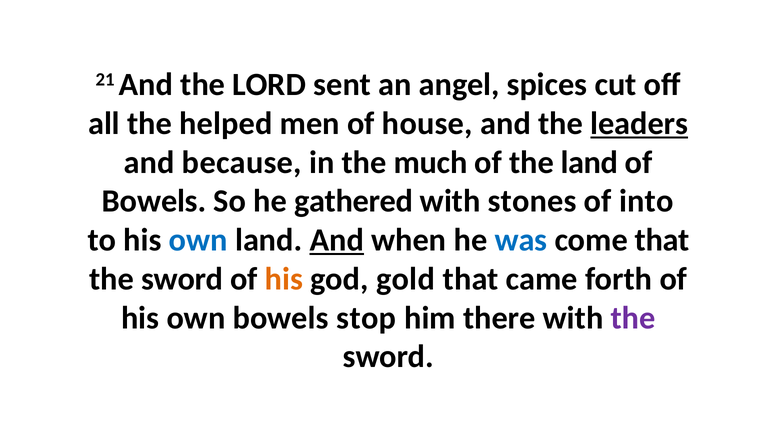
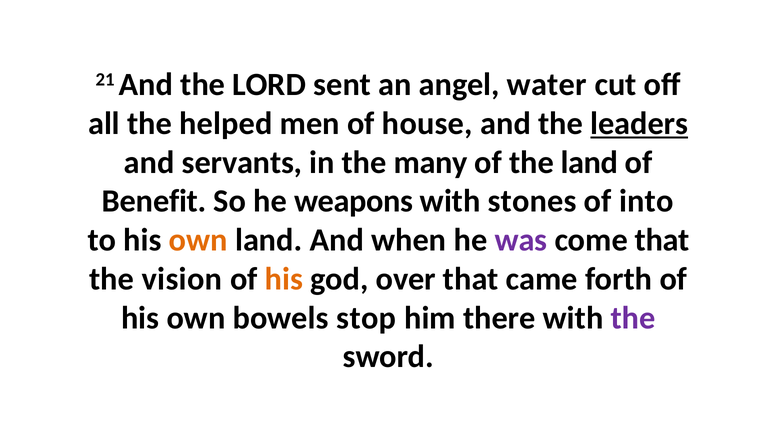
spices: spices -> water (547, 85)
because: because -> servants (242, 162)
much: much -> many (431, 162)
Bowels: Bowels -> Benefit (154, 201)
gathered: gathered -> weapons (354, 201)
own colour: blue -> orange (198, 240)
And underline: present -> none (337, 240)
was colour: blue -> purple (521, 240)
sword: sword -> vision (182, 279)
gold: gold -> over (406, 279)
